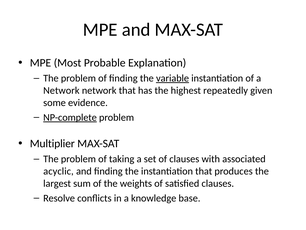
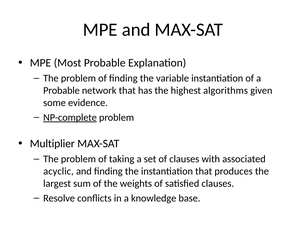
variable underline: present -> none (173, 78)
Network: Network -> Probable (61, 90)
repeatedly: repeatedly -> algorithms (226, 90)
